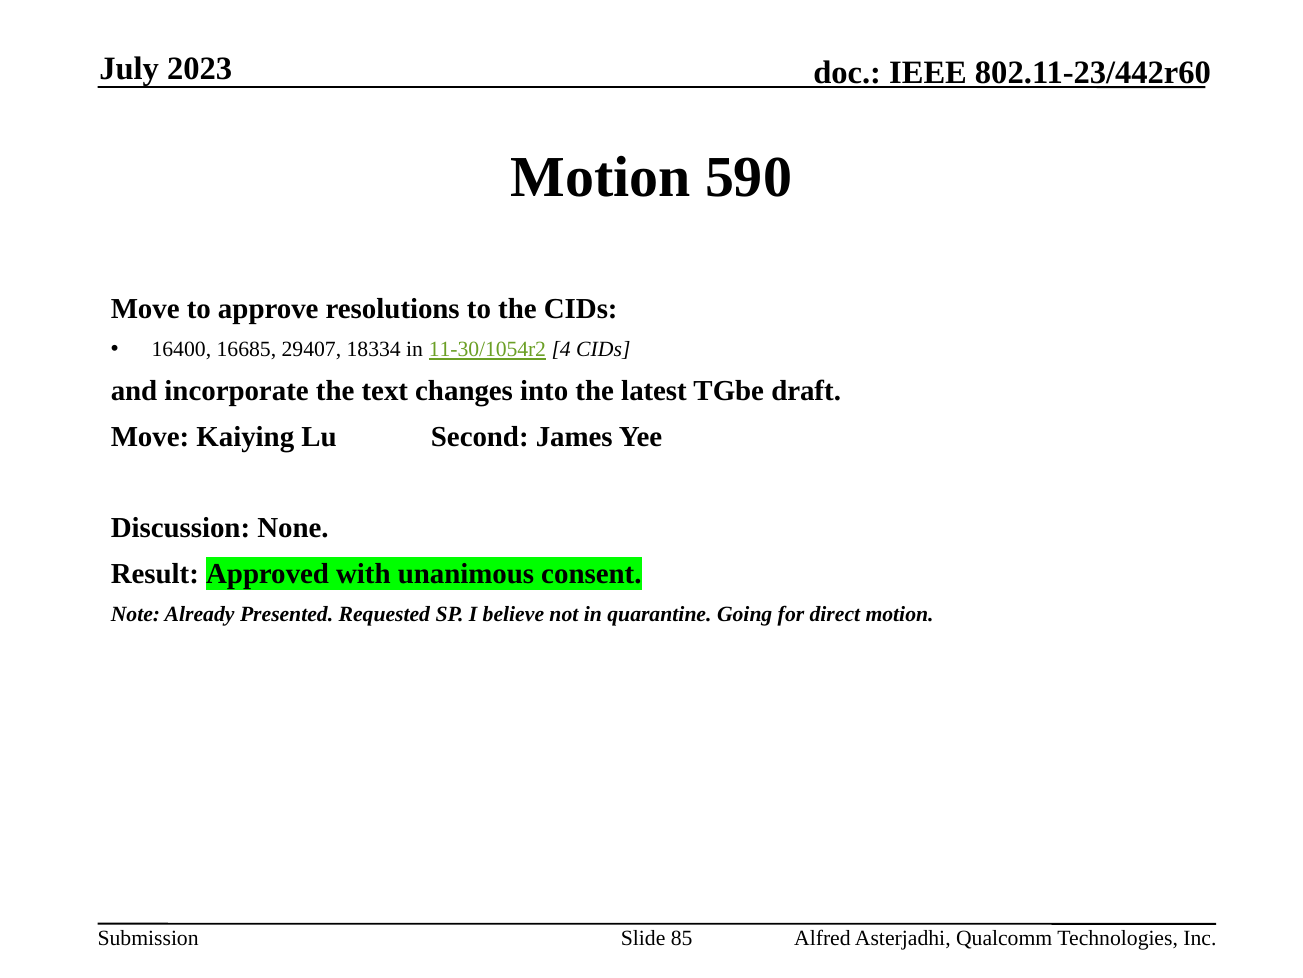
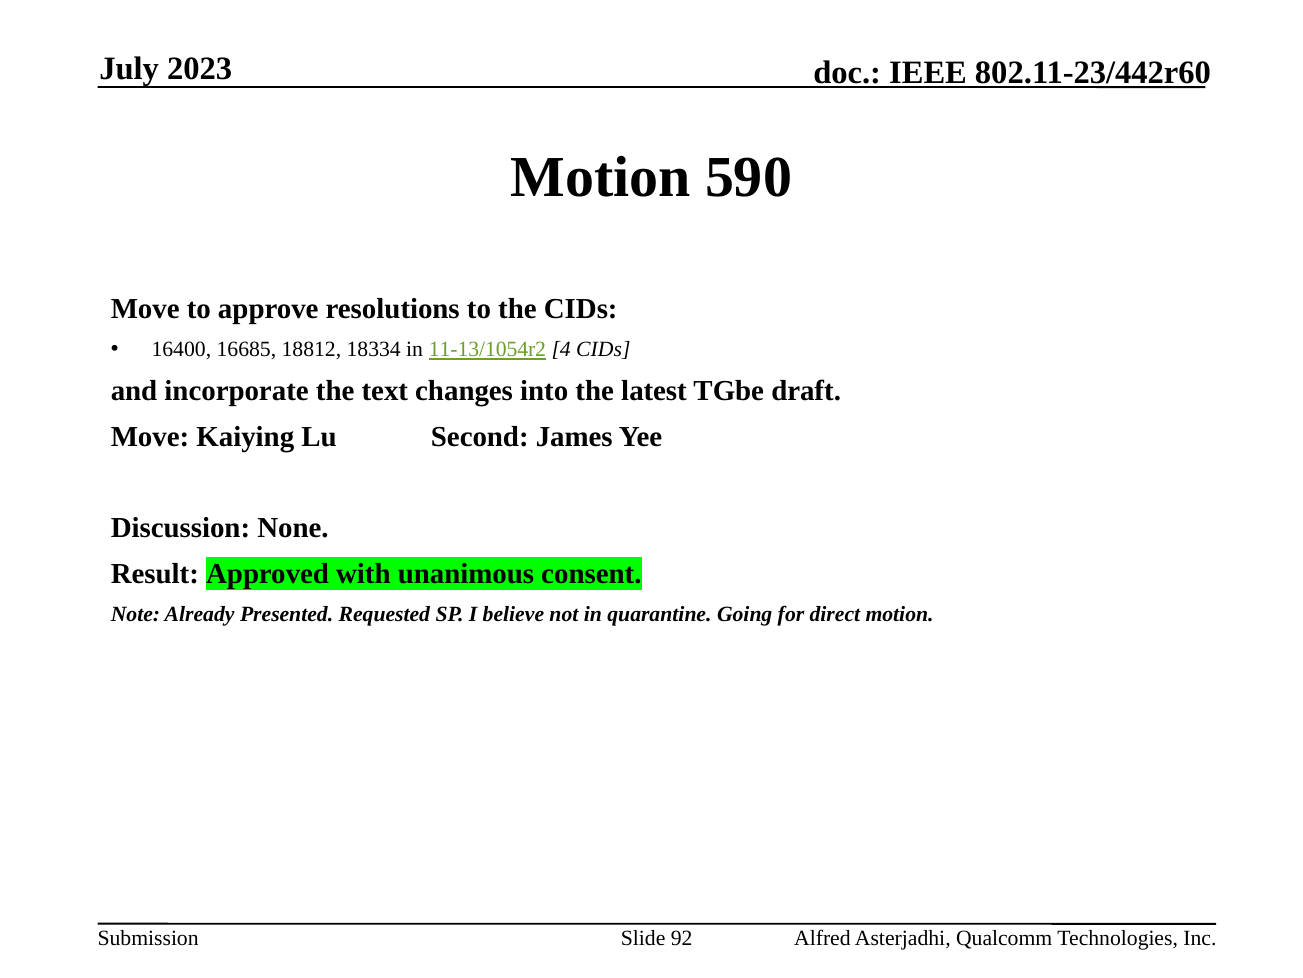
29407: 29407 -> 18812 (311, 349)
11-30/1054r2: 11-30/1054r2 -> 11-13/1054r2 (487, 349)
85: 85 -> 92 (682, 937)
